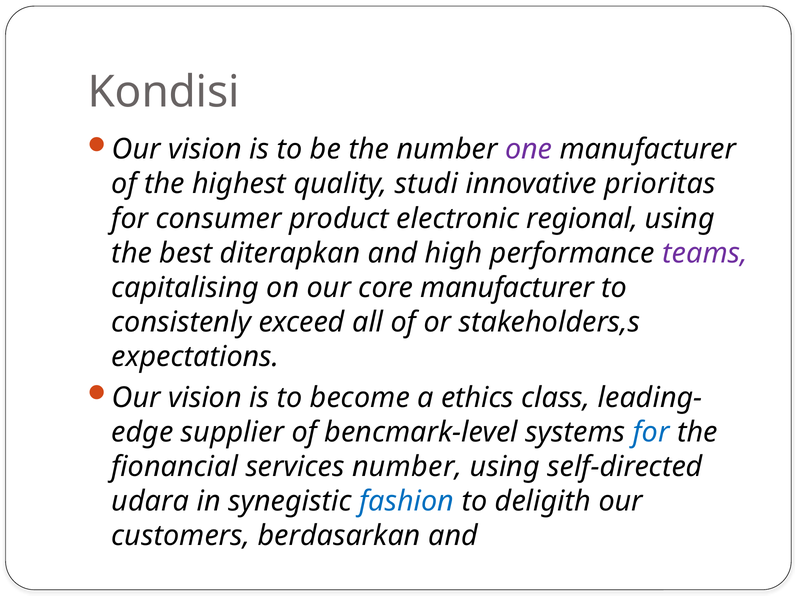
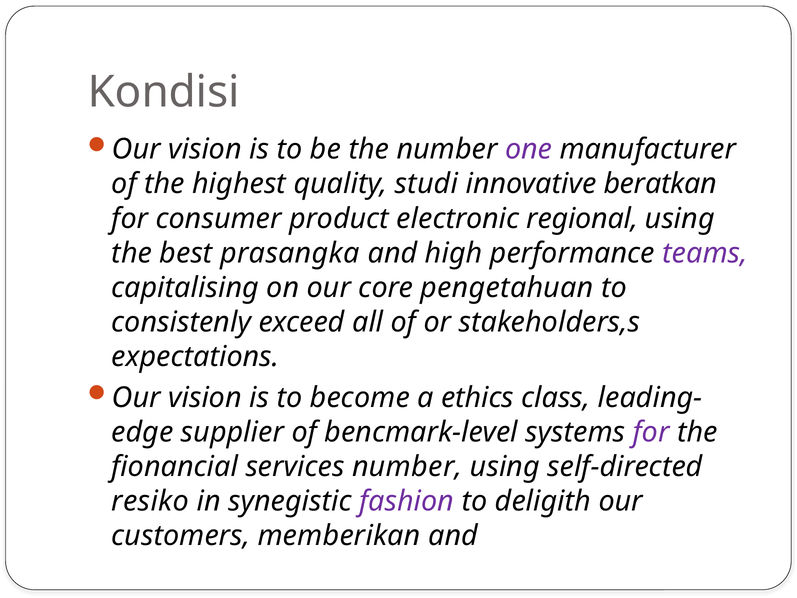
prioritas: prioritas -> beratkan (660, 184)
diterapkan: diterapkan -> prasangka (290, 253)
core manufacturer: manufacturer -> pengetahuan (507, 287)
for colour: blue -> purple (651, 432)
udara: udara -> resiko (150, 501)
fashion colour: blue -> purple (407, 501)
berdasarkan: berdasarkan -> memberikan (339, 536)
